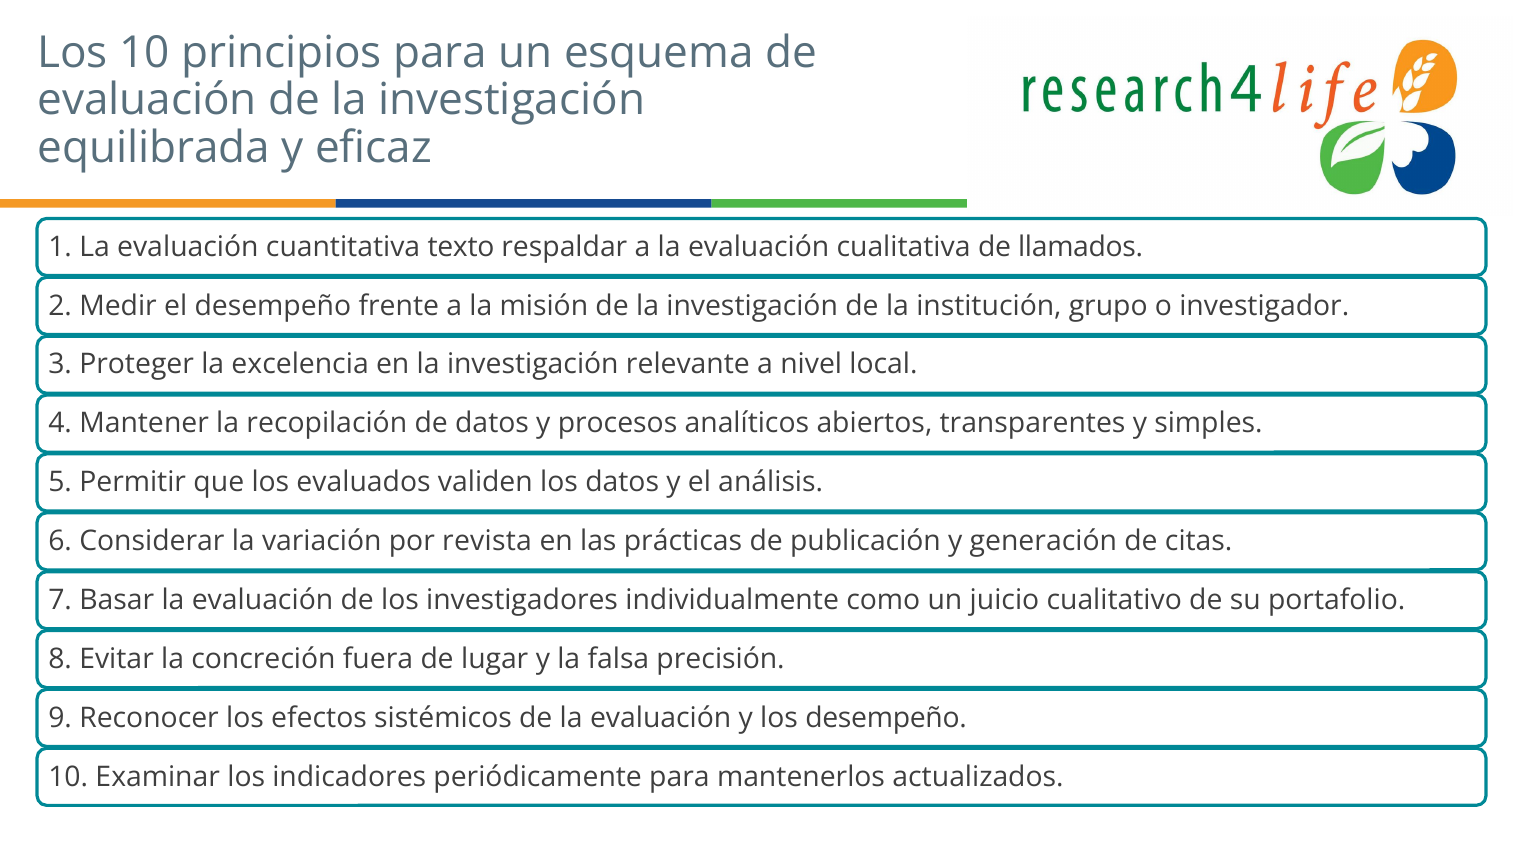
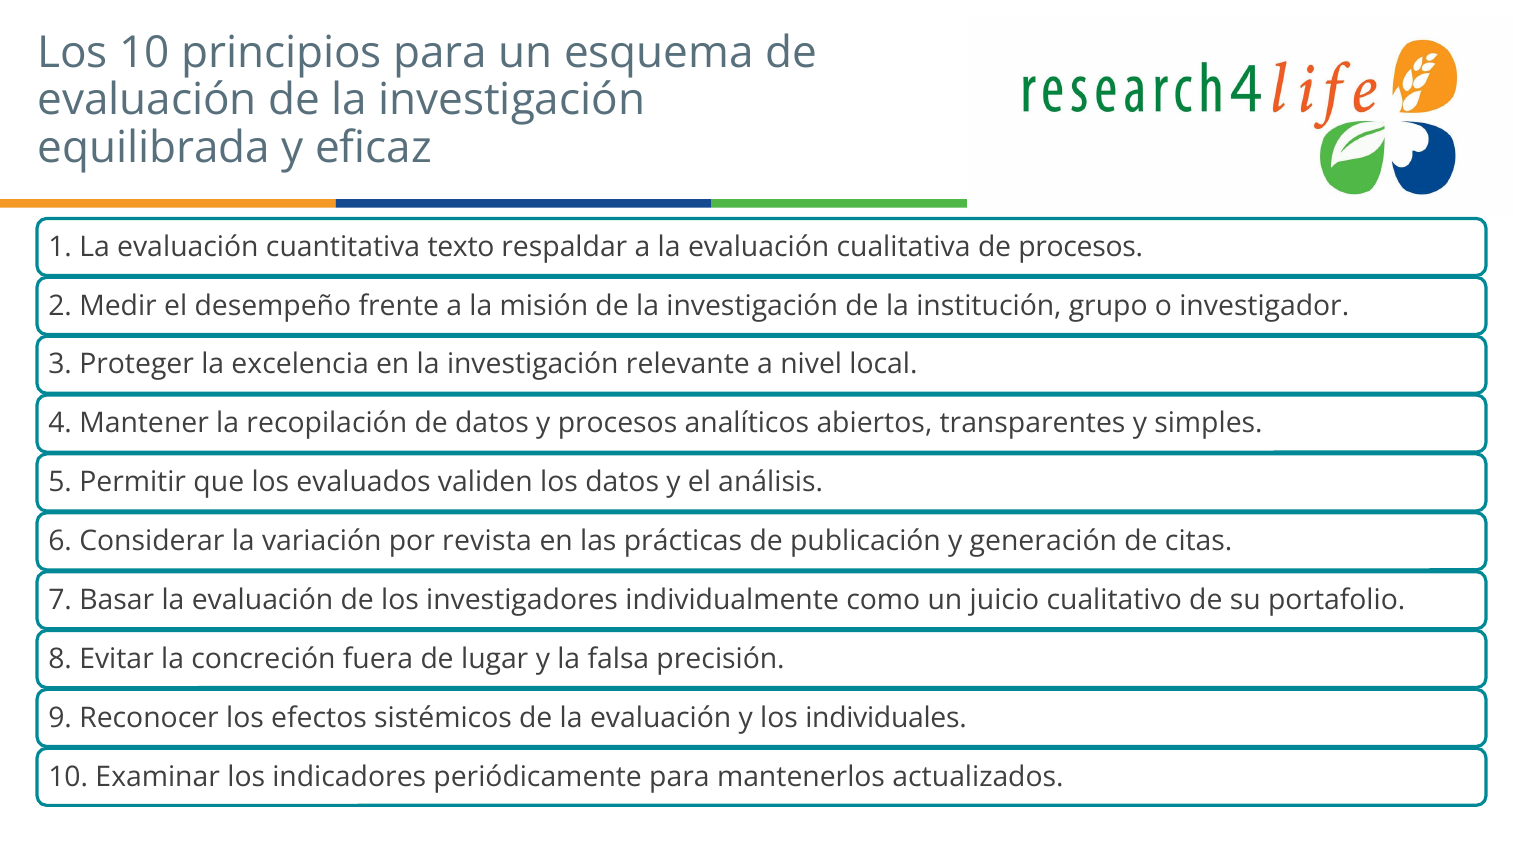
de llamados: llamados -> procesos (1081, 247)
los desempeño: desempeño -> individuales (886, 718)
